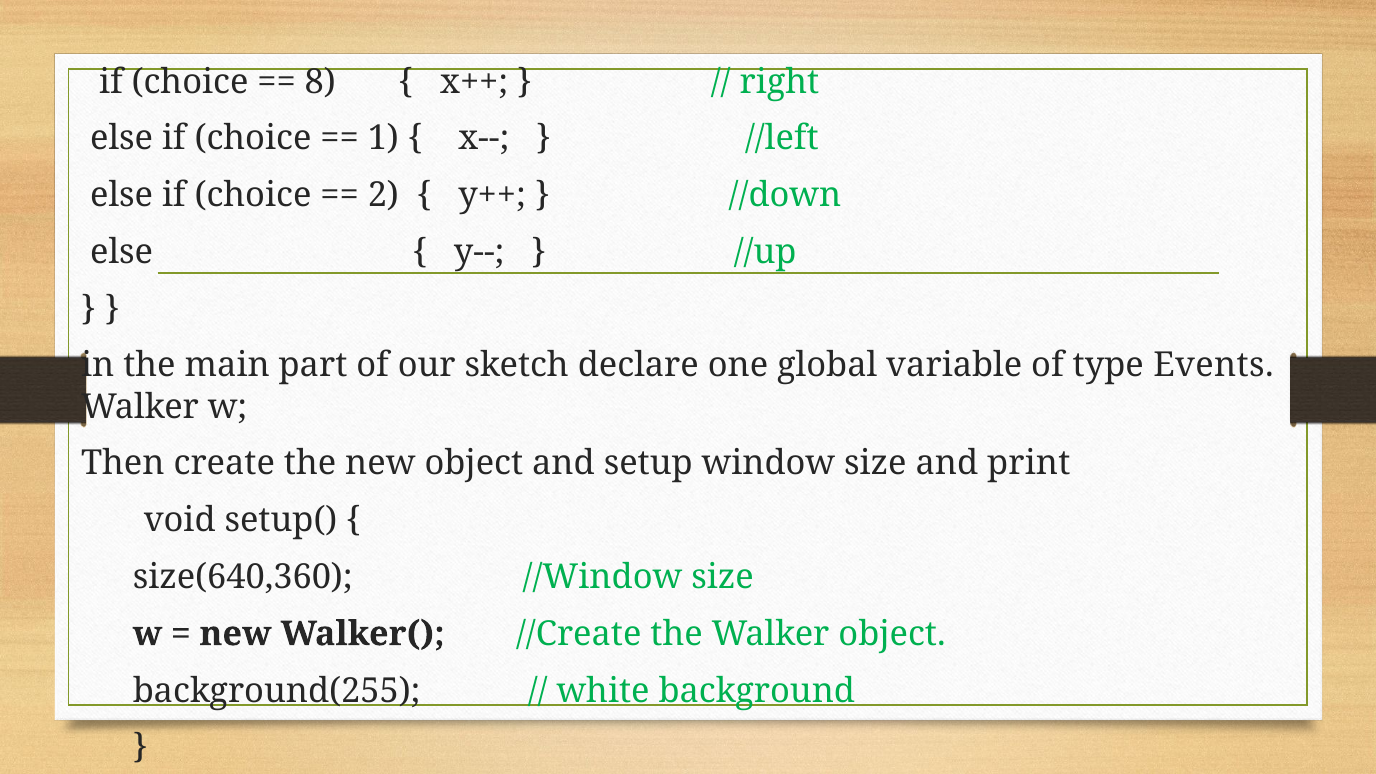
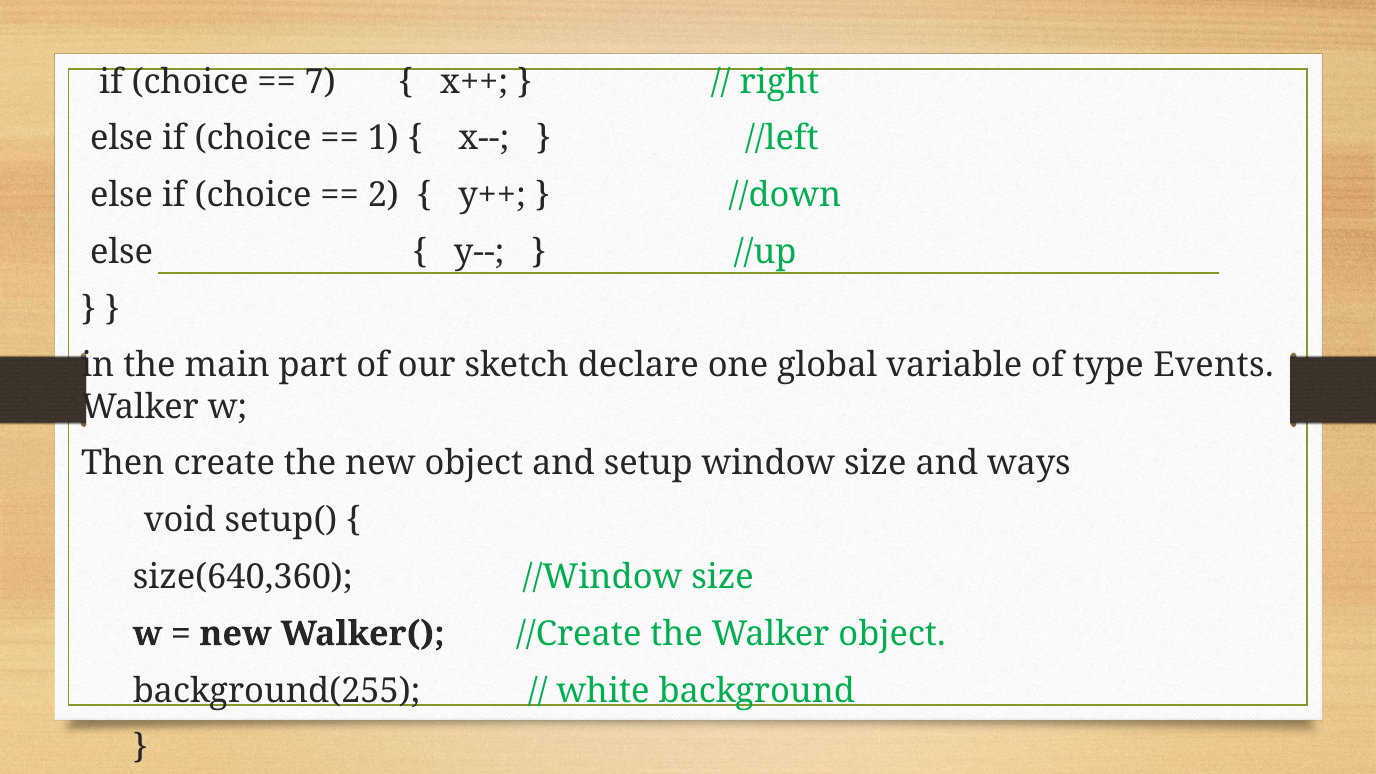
8: 8 -> 7 (320, 82)
print: print -> ways (1029, 464)
